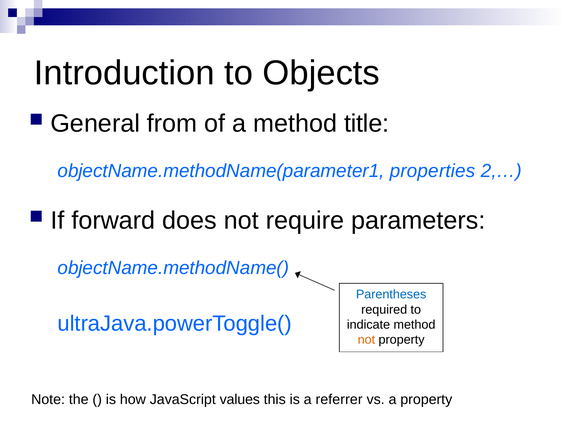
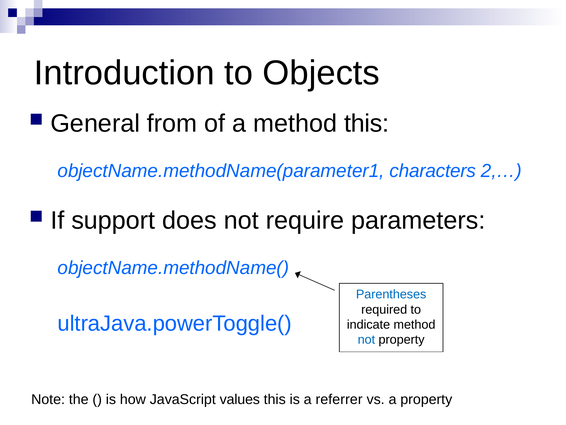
method title: title -> this (367, 123)
properties: properties -> characters (433, 171)
forward: forward -> support (113, 220)
not colour: orange -> blue (366, 339)
